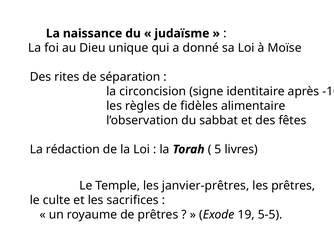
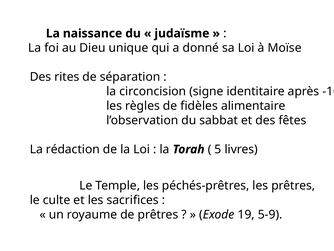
janvier-prêtres: janvier-prêtres -> péchés-prêtres (206, 185)
5-5: 5-5 -> 5-9 (270, 214)
